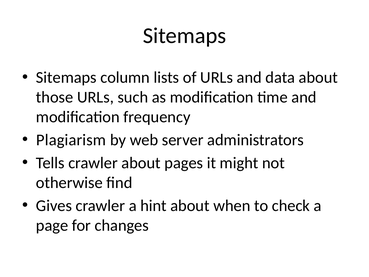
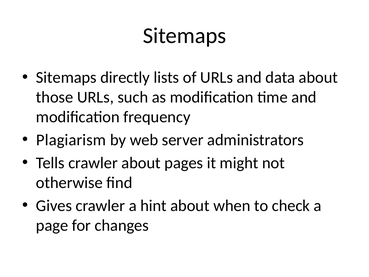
column: column -> directly (125, 77)
